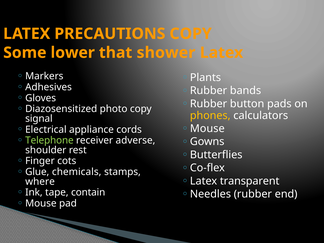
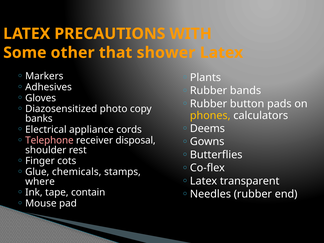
PRECAUTIONS COPY: COPY -> WITH (191, 34)
lower: lower -> other (73, 53)
signal: signal -> banks (39, 119)
Mouse: Mouse -> Deems (207, 129)
Telephone colour: light green -> pink (49, 140)
adverse: adverse -> disposal (136, 140)
